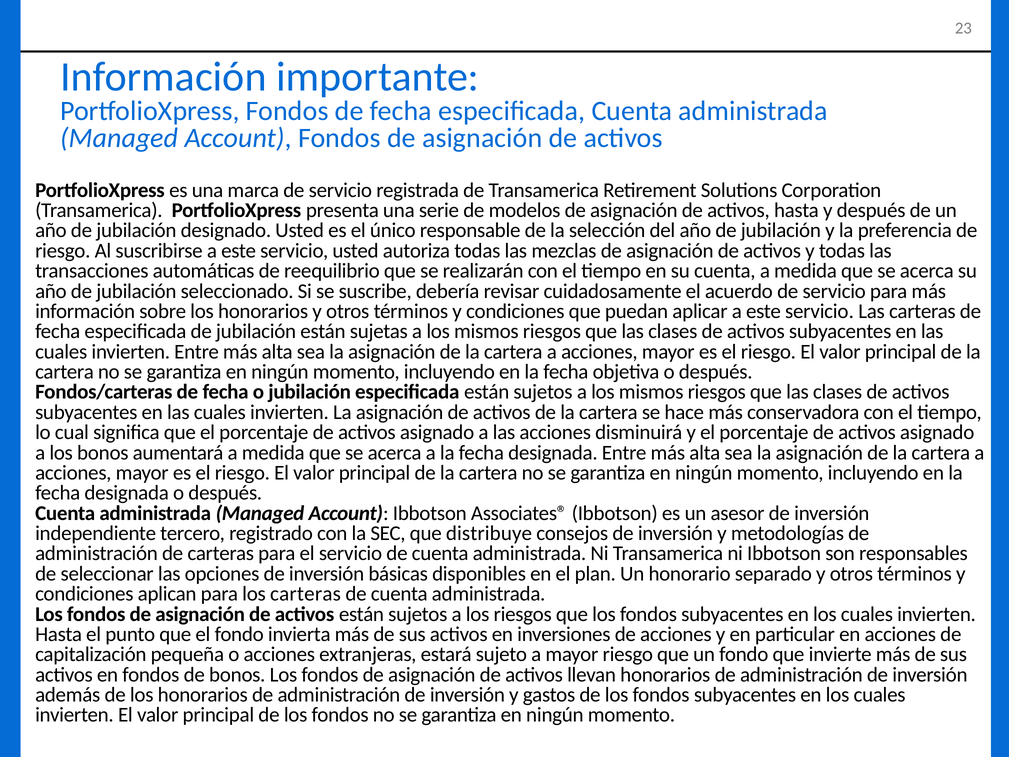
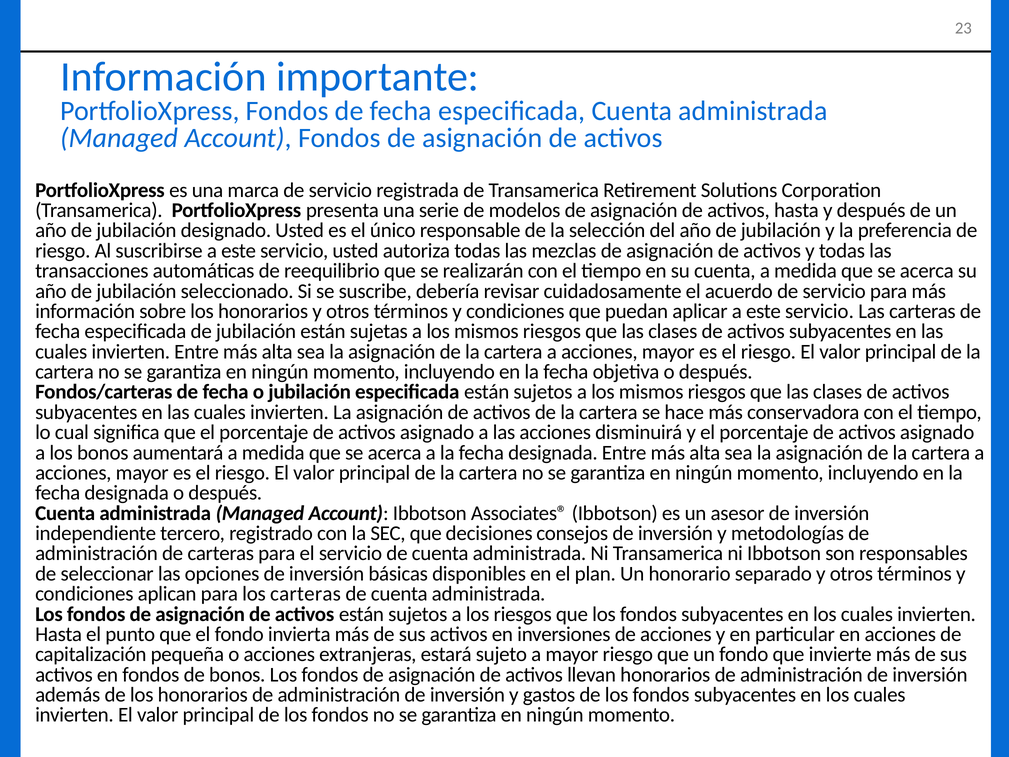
distribuye: distribuye -> decisiones (489, 533)
